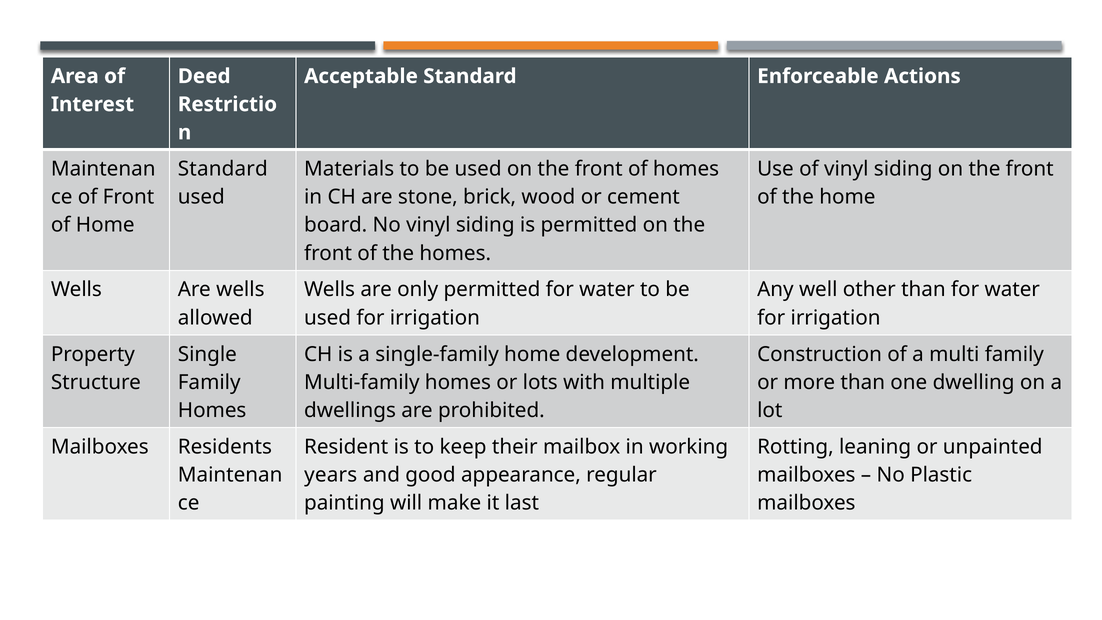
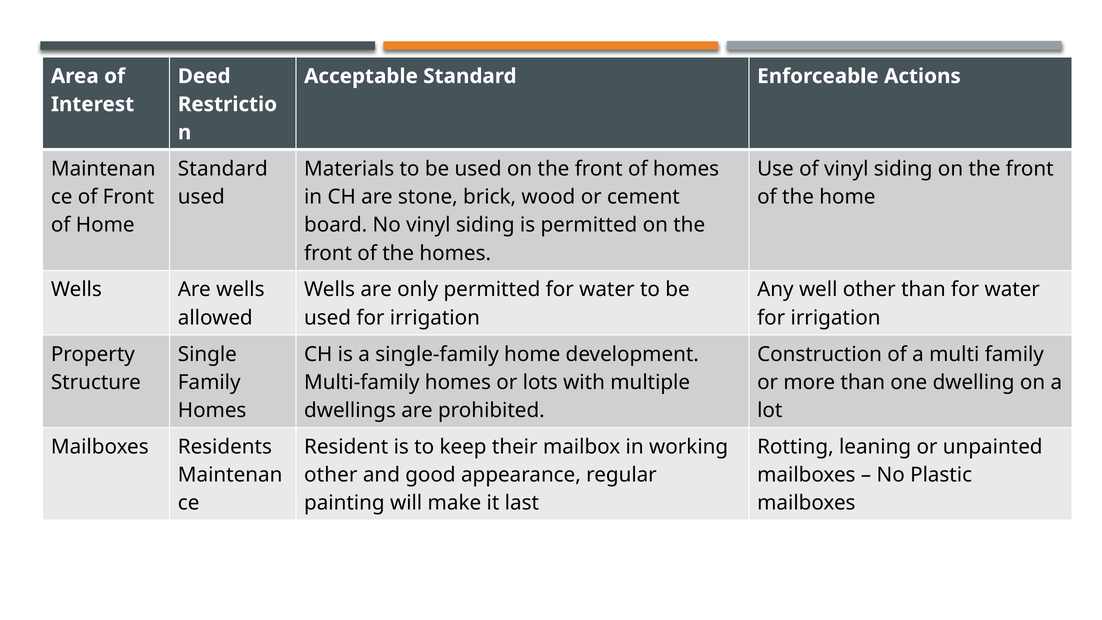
years: years -> other (331, 475)
